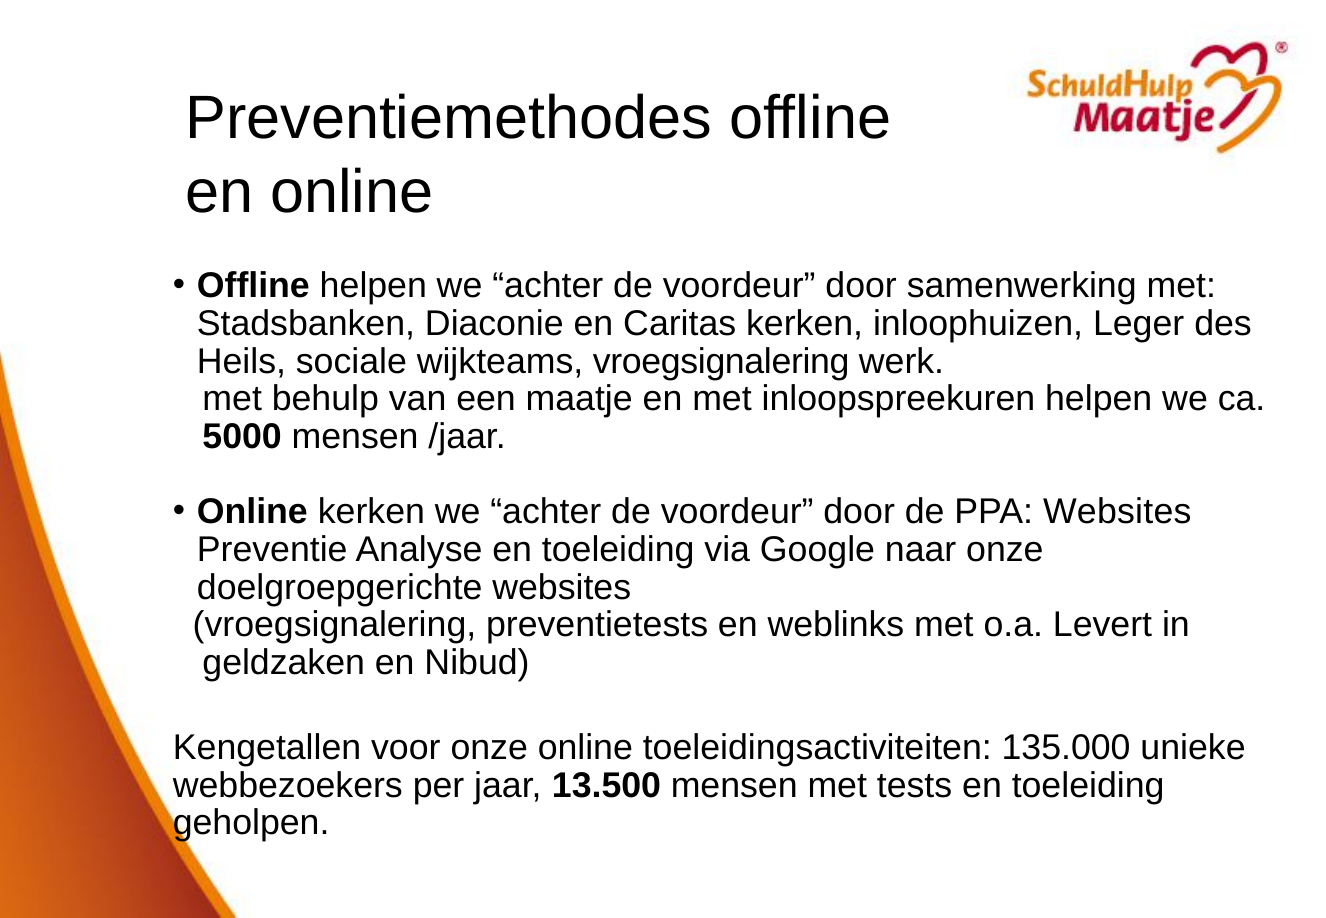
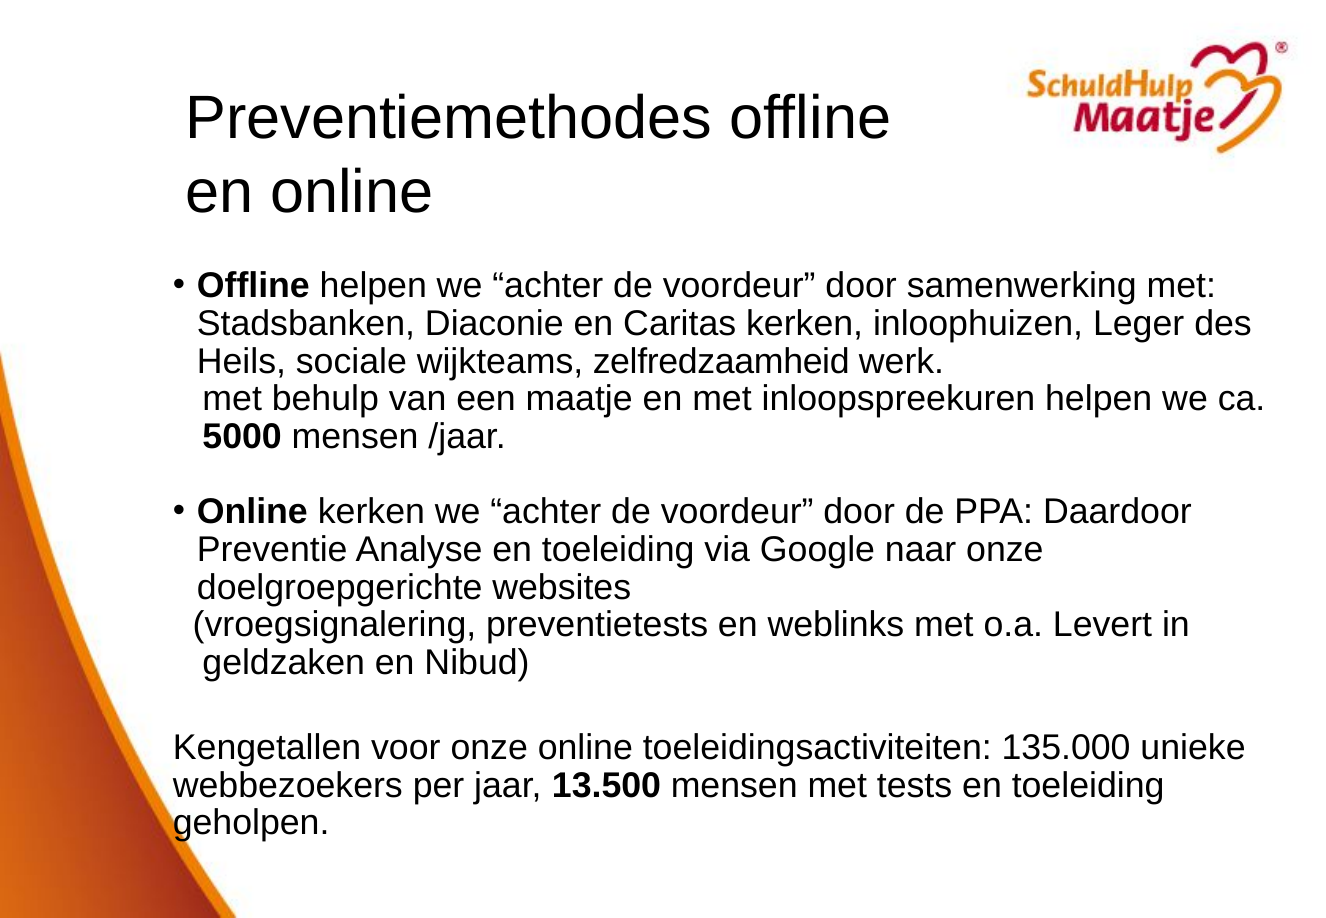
wijkteams vroegsignalering: vroegsignalering -> zelfredzaamheid (721, 361)
PPA Websites: Websites -> Daardoor (1117, 512)
